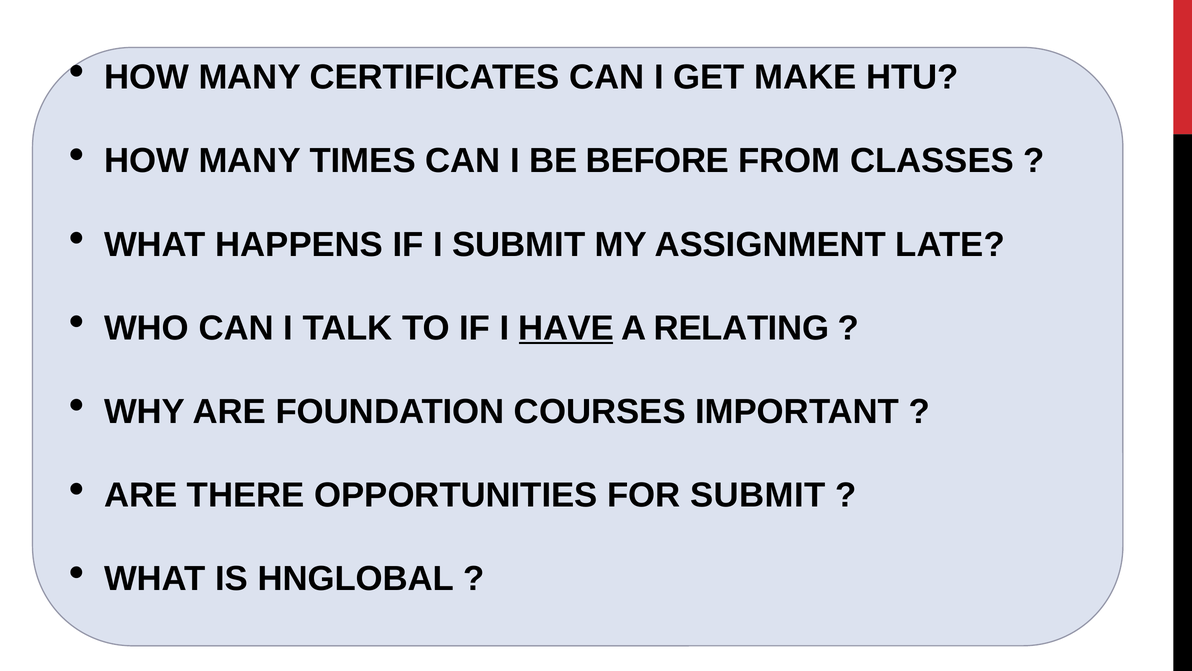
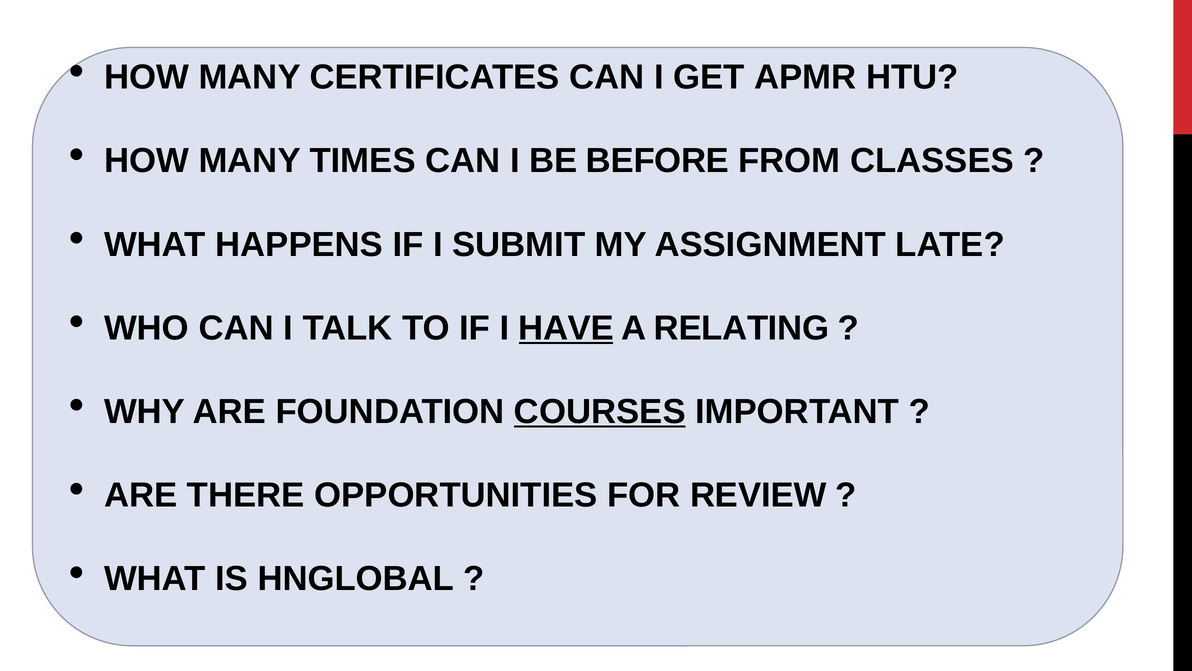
MAKE: MAKE -> APMR (805, 77)
COURSES underline: none -> present (600, 411)
FOR SUBMIT: SUBMIT -> REVIEW (758, 495)
